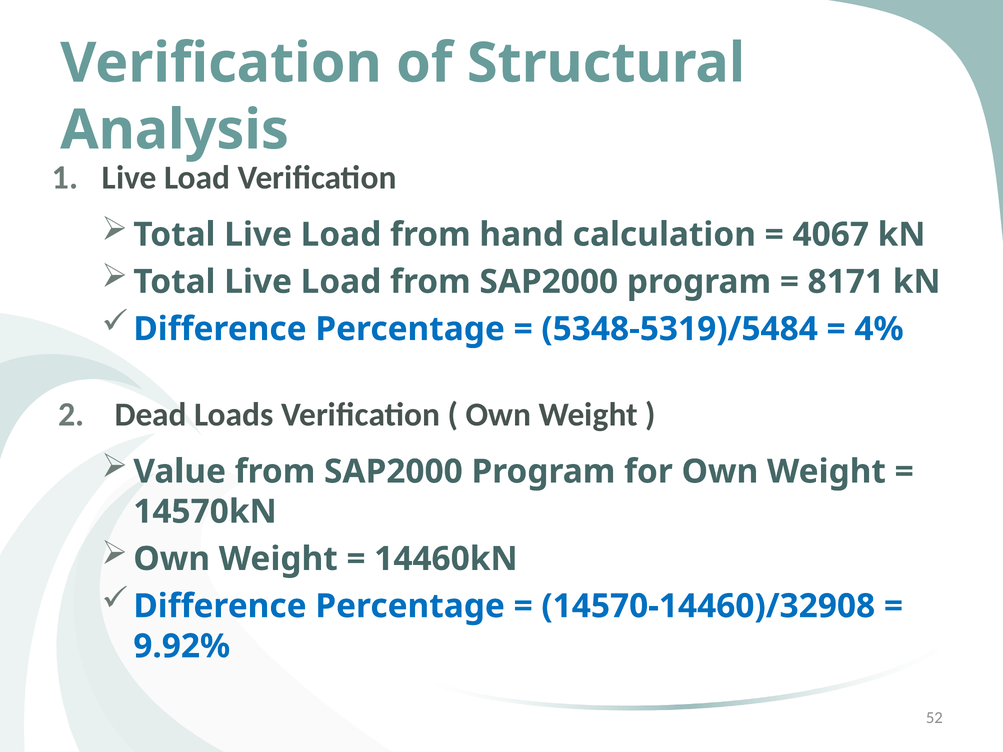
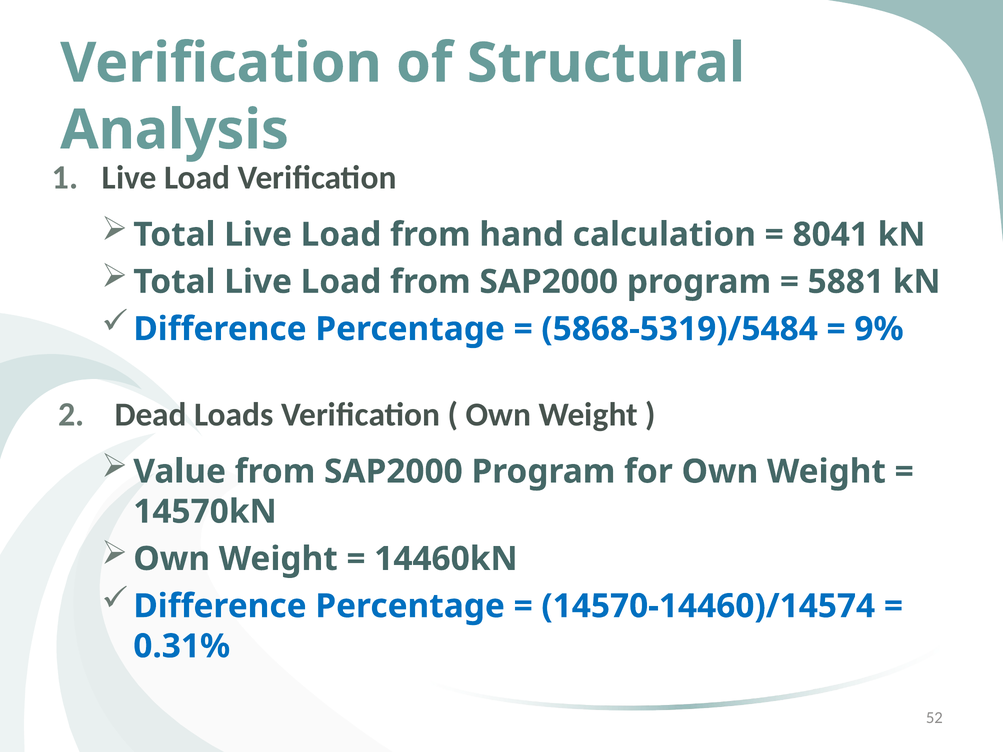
4067: 4067 -> 8041 (831, 235)
8171: 8171 -> 5881 (846, 282)
5348-5319)/5484: 5348-5319)/5484 -> 5868-5319)/5484 (680, 329)
4%: 4% -> 9% (879, 329)
14570-14460)/32908: 14570-14460)/32908 -> 14570-14460)/14574 (708, 606)
9.92%: 9.92% -> 0.31% (182, 646)
